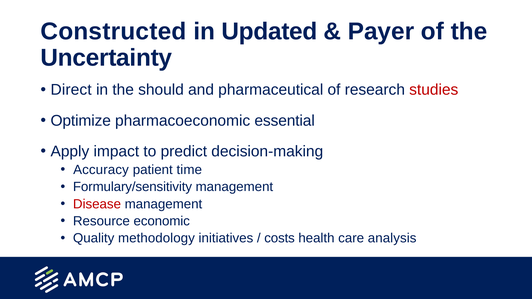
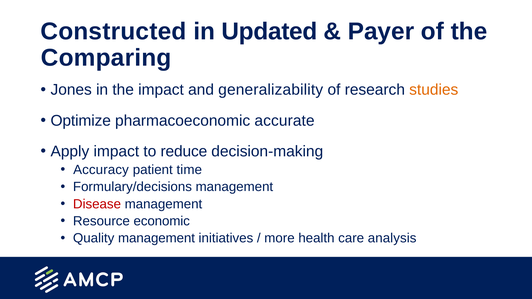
Uncertainty: Uncertainty -> Comparing (106, 58)
Direct: Direct -> Jones (71, 90)
the should: should -> impact (161, 90)
pharmaceutical: pharmaceutical -> generalizability (271, 90)
studies colour: red -> orange (434, 90)
essential: essential -> accurate (285, 121)
predict: predict -> reduce (184, 152)
Formulary/sensitivity: Formulary/sensitivity -> Formulary/decisions (132, 187)
Quality methodology: methodology -> management (157, 238)
costs: costs -> more (279, 238)
